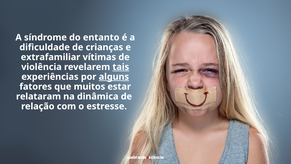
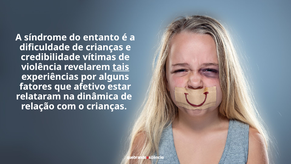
extrafamiliar: extrafamiliar -> credibilidade (51, 57)
alguns underline: present -> none (114, 77)
muitos: muitos -> afetivo (89, 86)
o estresse: estresse -> crianças (107, 106)
